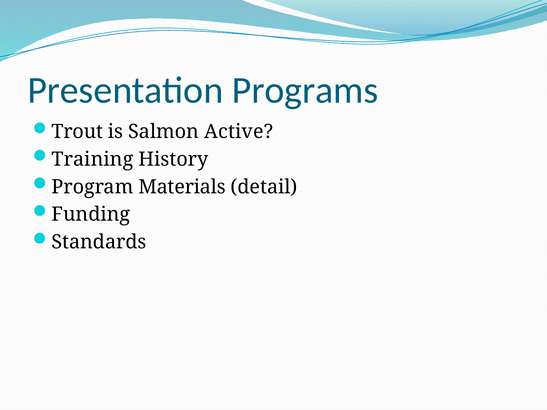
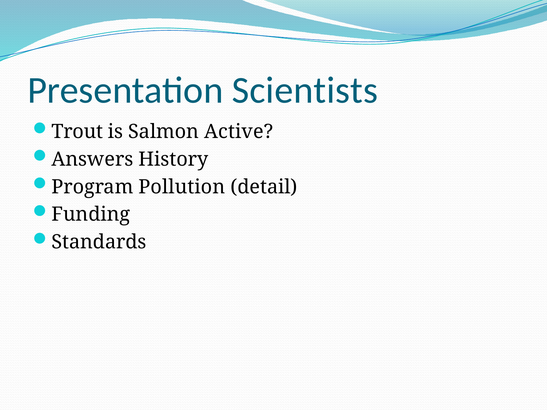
Programs: Programs -> Scientists (305, 90)
Training: Training -> Answers (92, 159)
Materials: Materials -> Pollution (182, 187)
